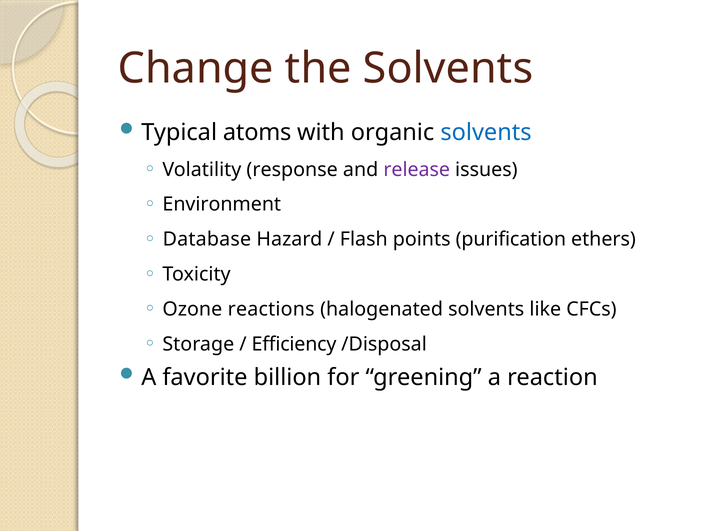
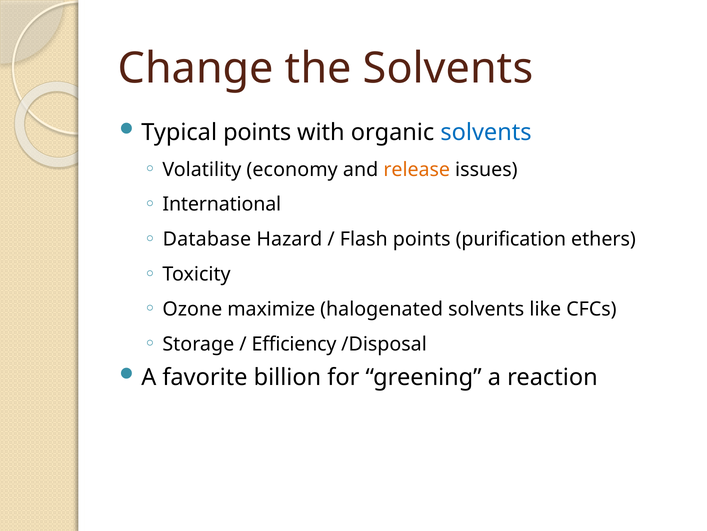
Typical atoms: atoms -> points (257, 132)
response: response -> economy (292, 169)
release colour: purple -> orange (417, 169)
Environment: Environment -> International (222, 204)
reactions: reactions -> maximize (271, 309)
